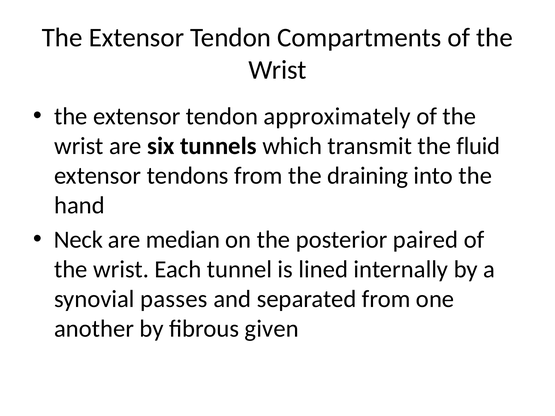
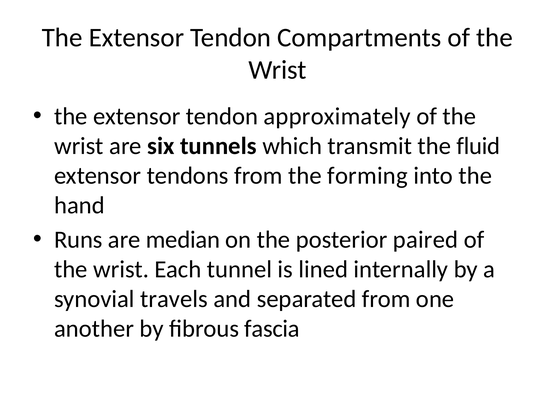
draining: draining -> forming (368, 176)
Neck: Neck -> Runs (78, 240)
passes: passes -> travels (174, 299)
given: given -> fascia (272, 329)
